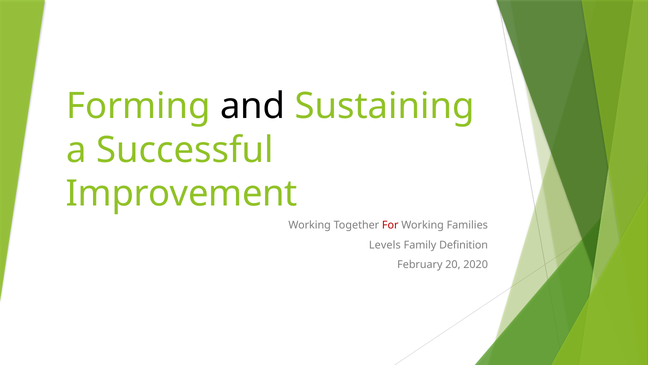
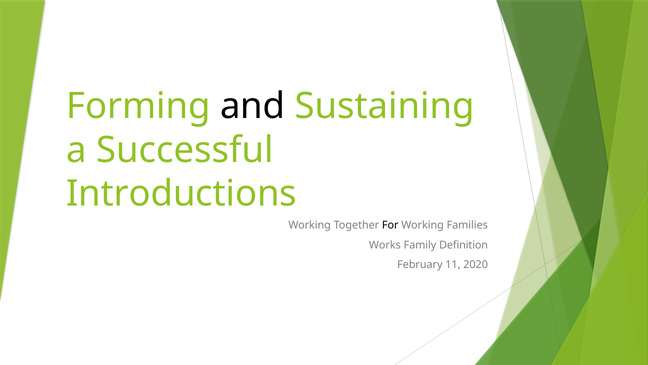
Improvement: Improvement -> Introductions (182, 194)
For colour: red -> black (390, 225)
Levels: Levels -> Works (385, 245)
20: 20 -> 11 (453, 264)
